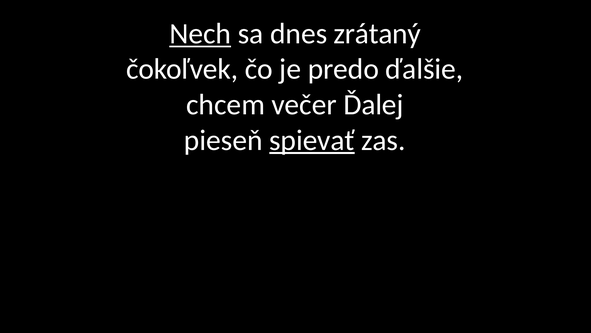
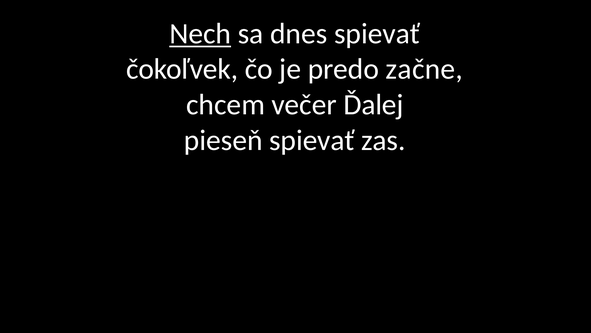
dnes zrátaný: zrátaný -> spievať (377, 34)
ďalšie: ďalšie -> začne (424, 69)
spievať underline: present -> none (312, 140)
